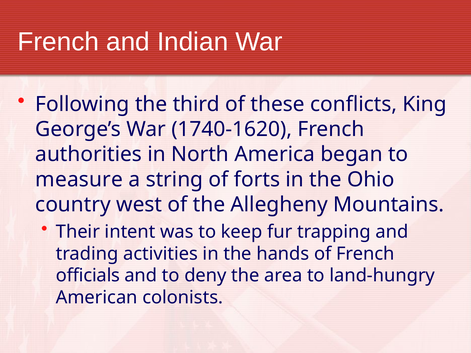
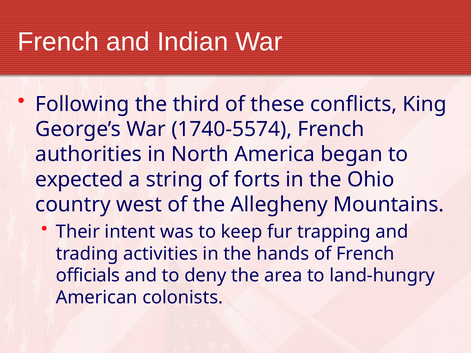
1740-1620: 1740-1620 -> 1740-5574 (232, 129)
measure: measure -> expected (79, 180)
